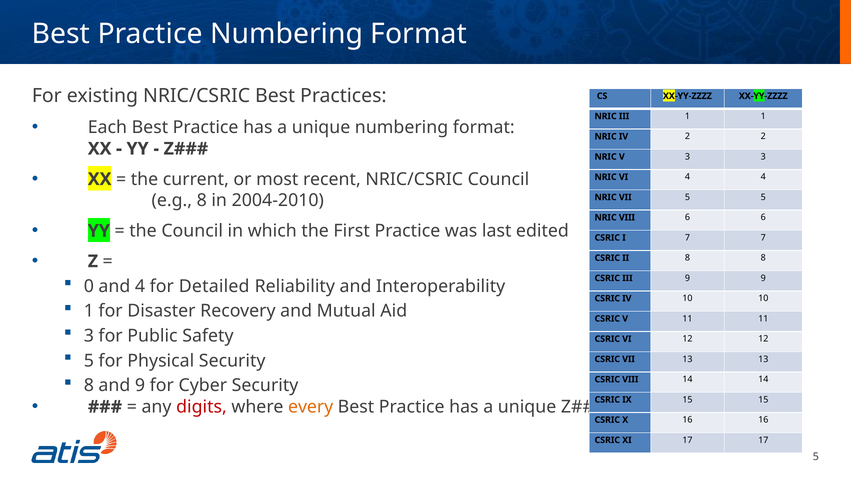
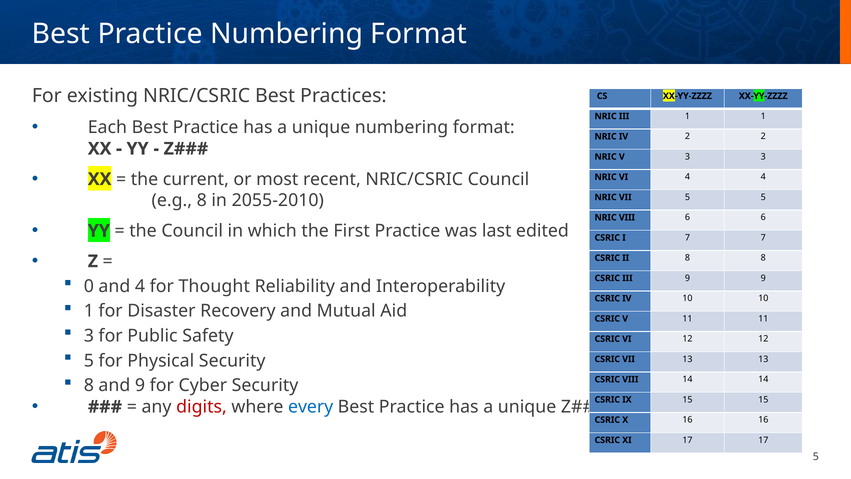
2004-2010: 2004-2010 -> 2055-2010 (278, 200)
Detailed: Detailed -> Thought (214, 286)
every colour: orange -> blue (311, 407)
